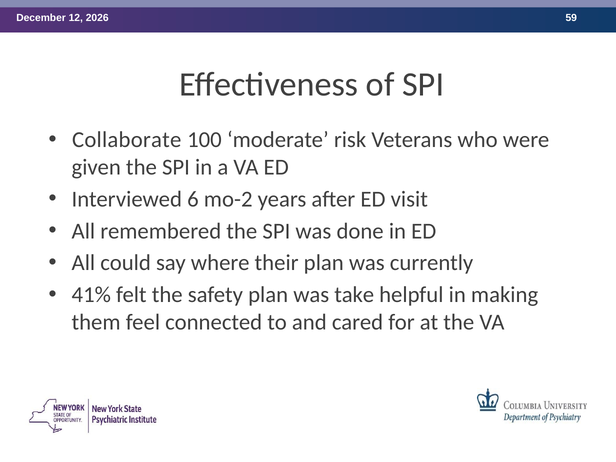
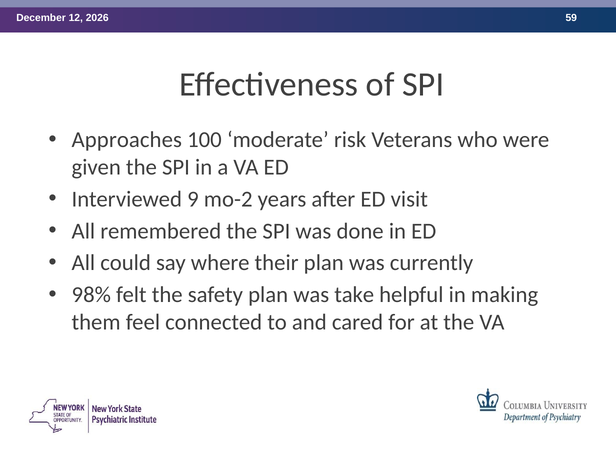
Collaborate: Collaborate -> Approaches (127, 140)
6: 6 -> 9 (193, 199)
41%: 41% -> 98% (91, 295)
